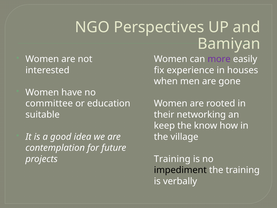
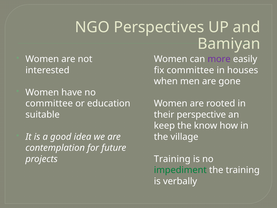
fix experience: experience -> committee (190, 70)
networking: networking -> perspective (201, 114)
impediment colour: black -> green (180, 170)
